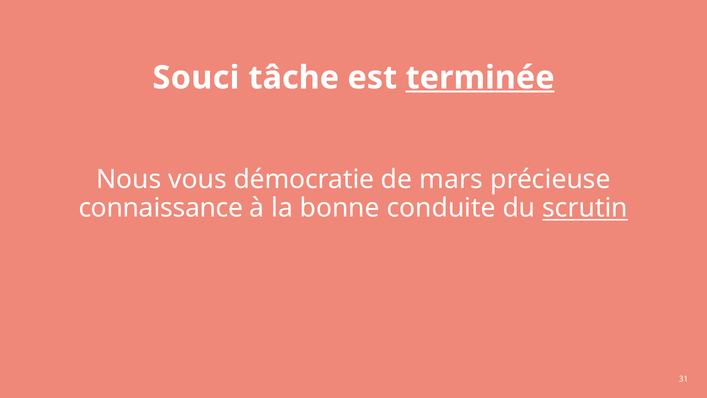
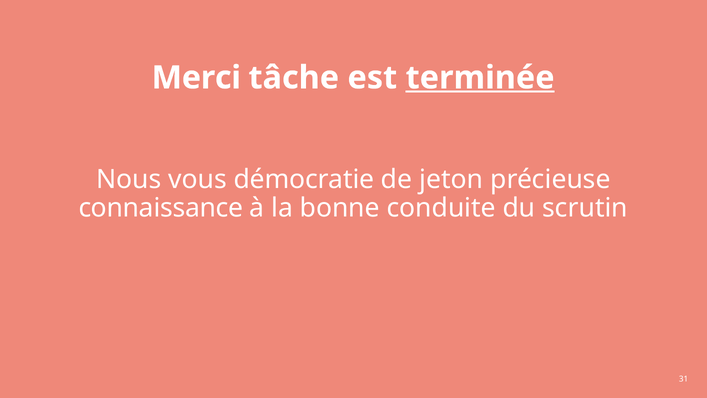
Souci: Souci -> Merci (196, 78)
mars: mars -> jeton (451, 179)
scrutin underline: present -> none (585, 208)
